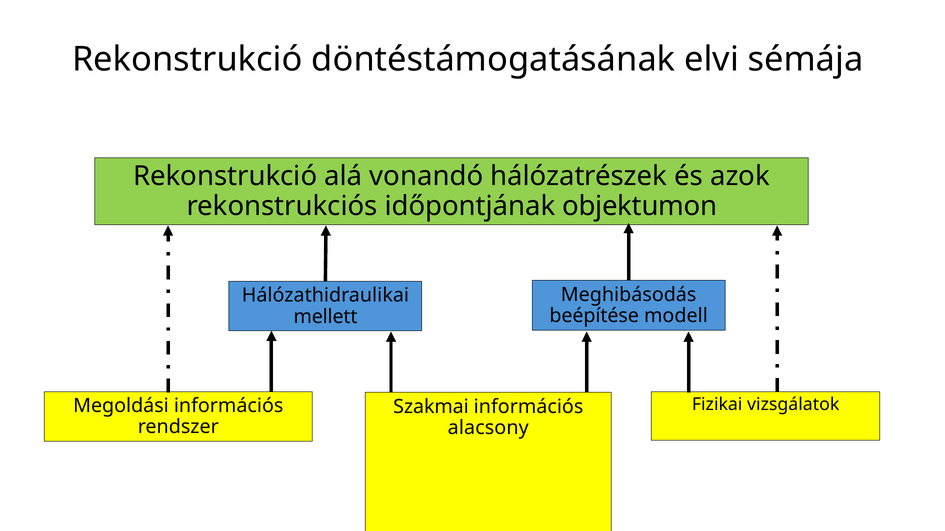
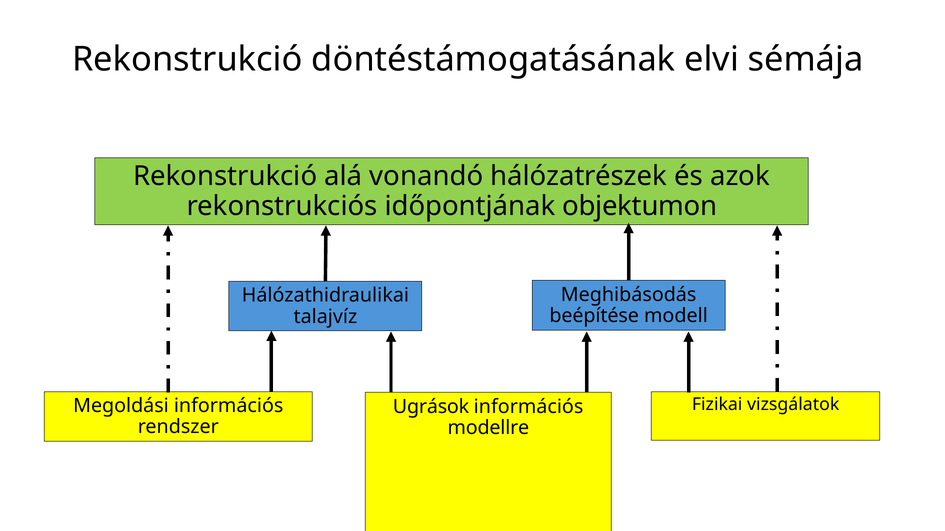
mellett: mellett -> talajvíz (325, 317)
Szakmai: Szakmai -> Ugrások (431, 407)
alacsony: alacsony -> modellre (488, 428)
